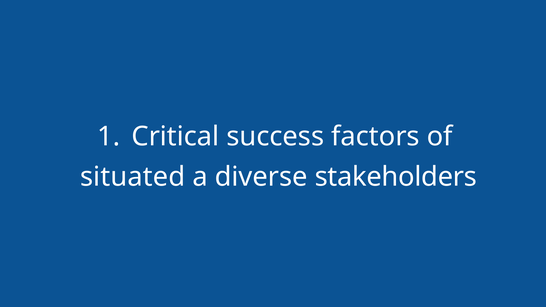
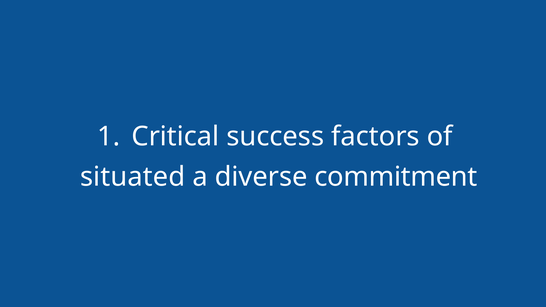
stakeholders: stakeholders -> commitment (396, 177)
